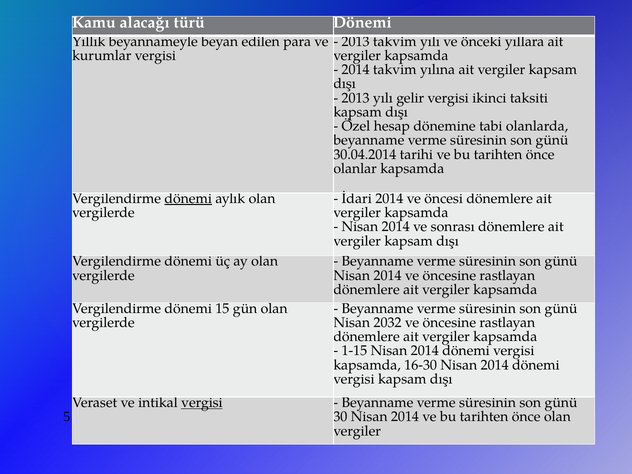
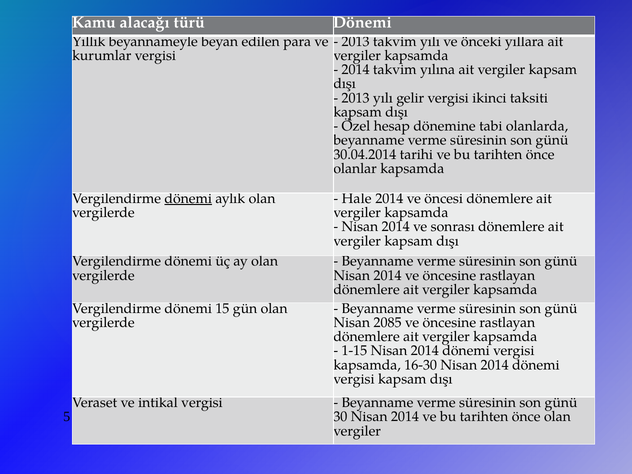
İdari: İdari -> Hale (357, 198)
2032: 2032 -> 2085 (388, 323)
vergisi underline: present -> none (202, 403)
